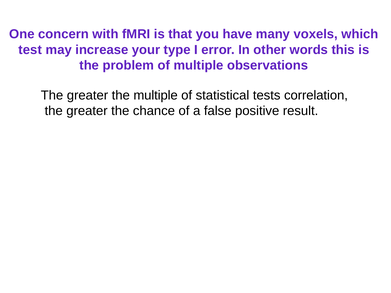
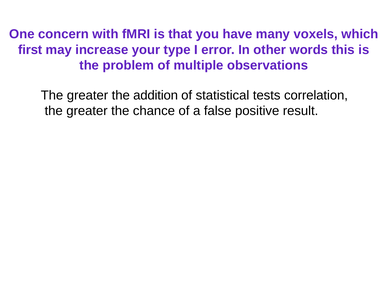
test: test -> first (30, 50)
the multiple: multiple -> addition (156, 95)
